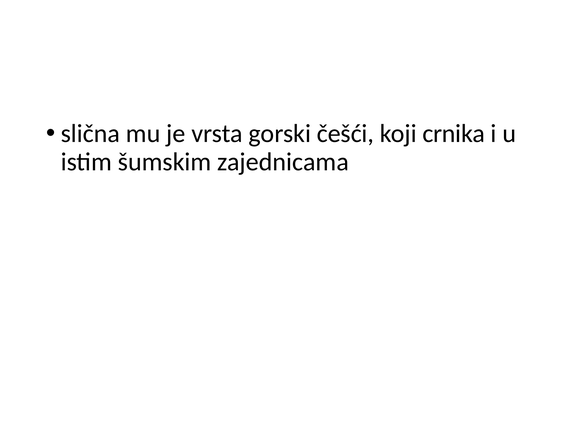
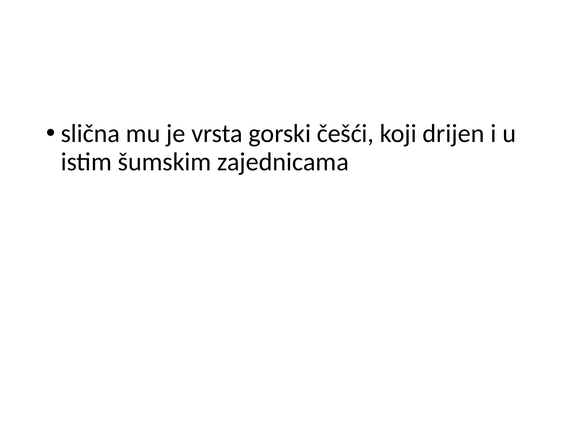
crnika: crnika -> drijen (454, 134)
